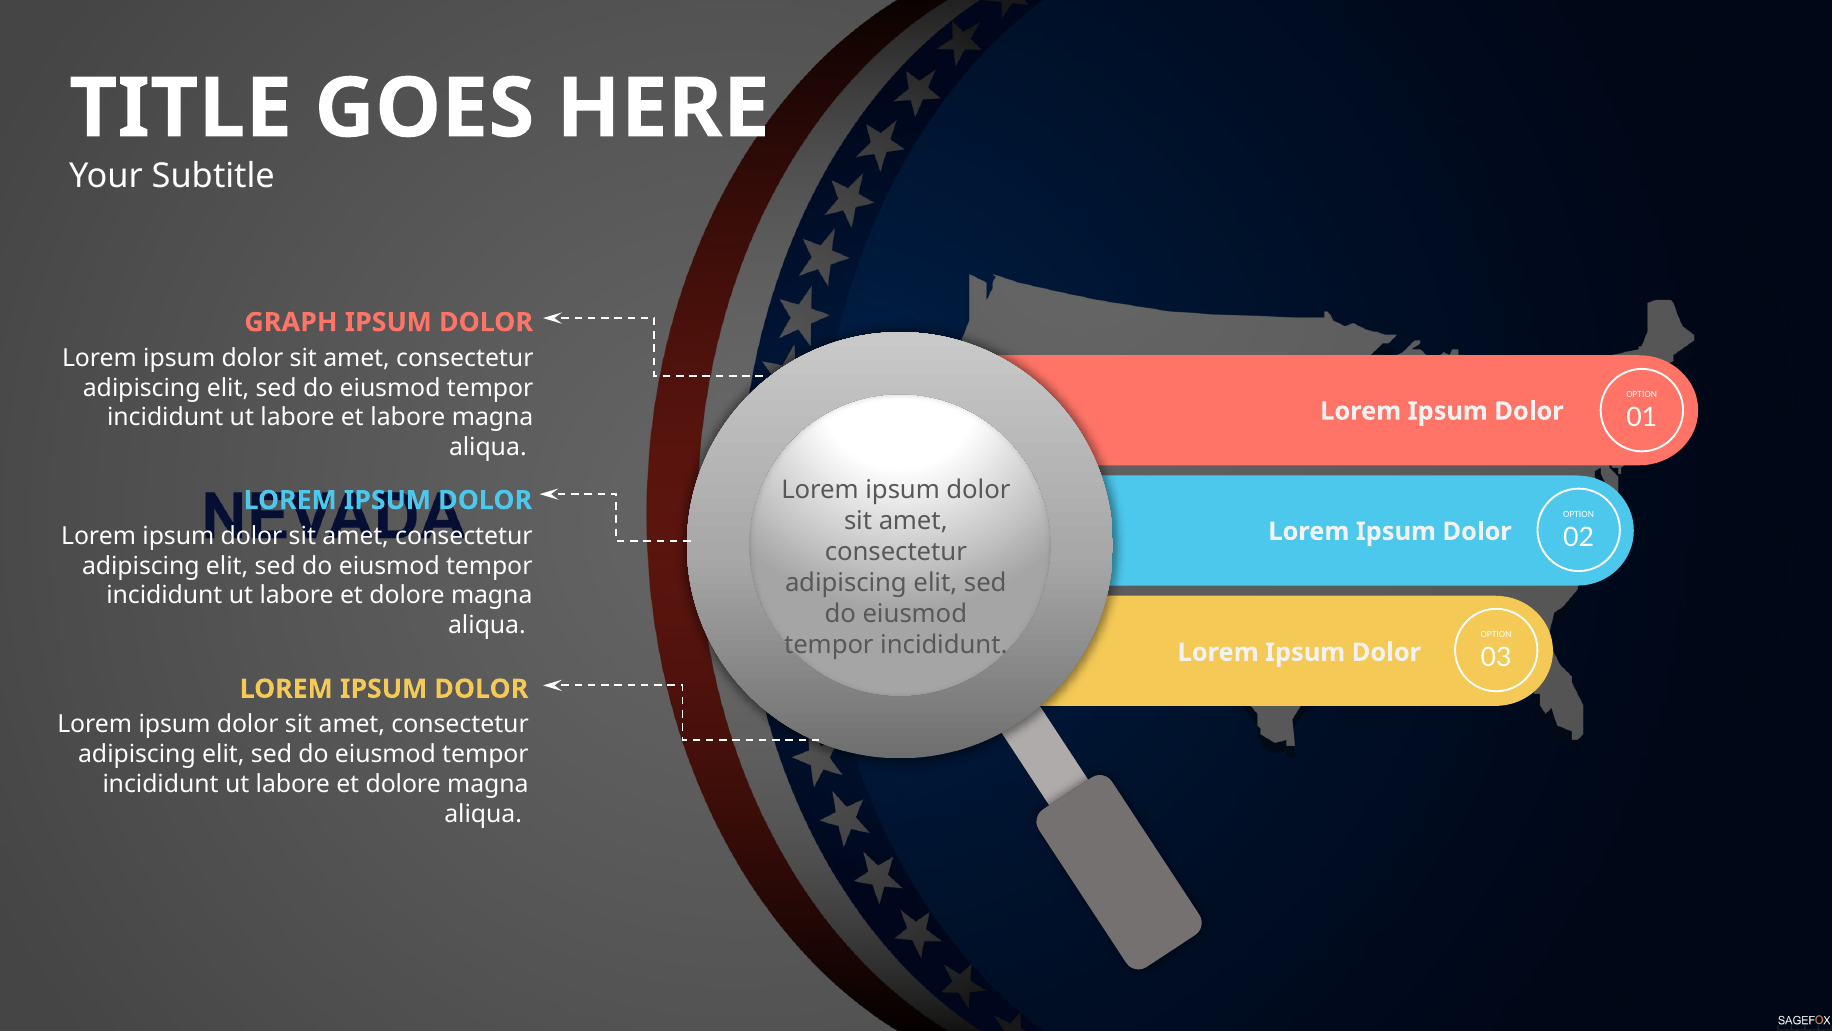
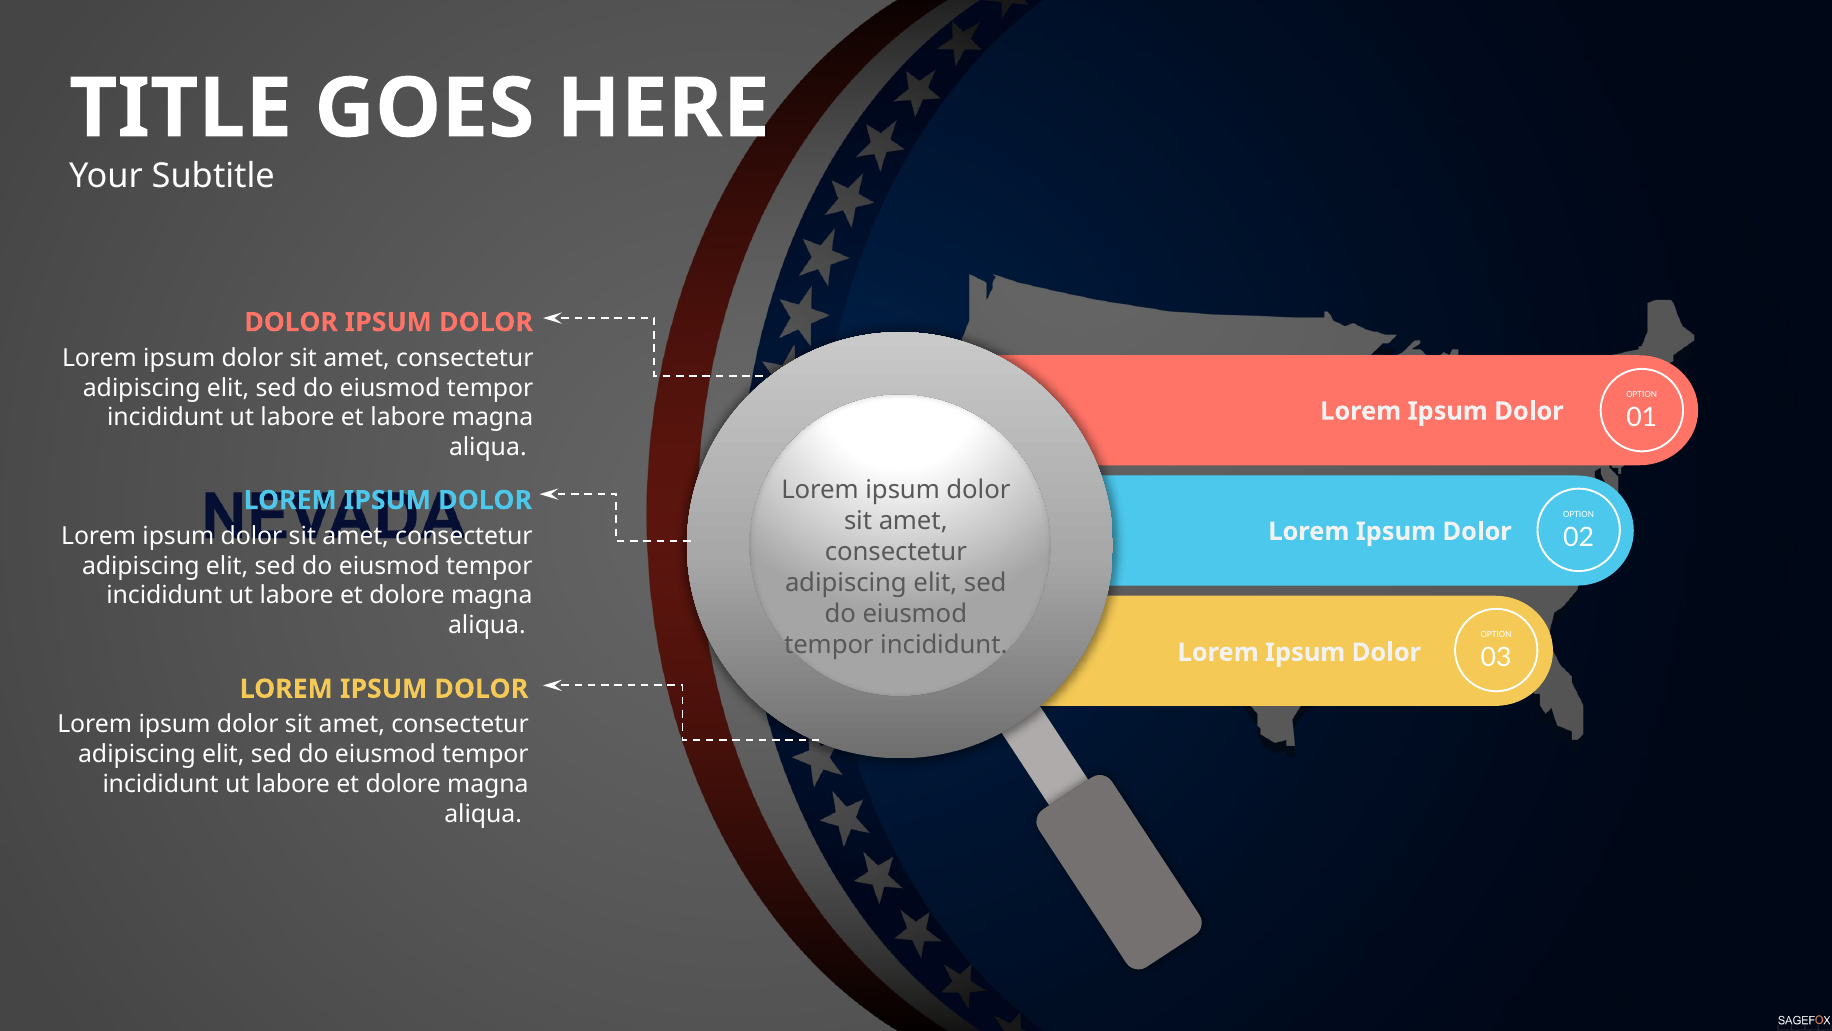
GRAPH: GRAPH -> DOLOR (291, 322)
